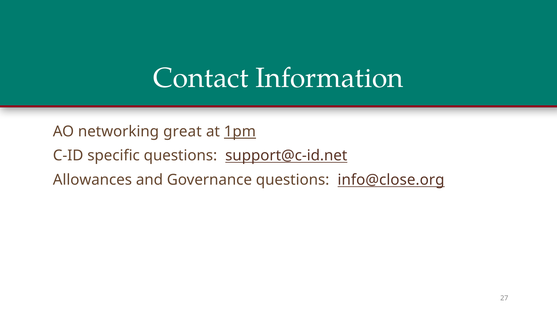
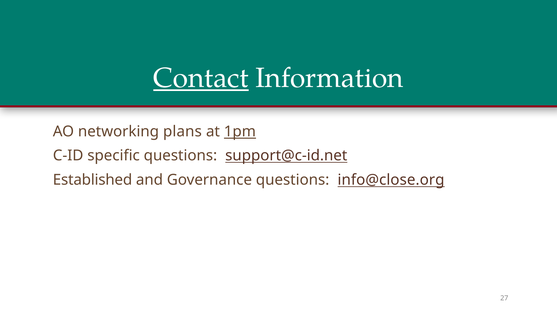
Contact underline: none -> present (201, 78)
great: great -> plans (182, 132)
Allowances: Allowances -> Established (93, 180)
